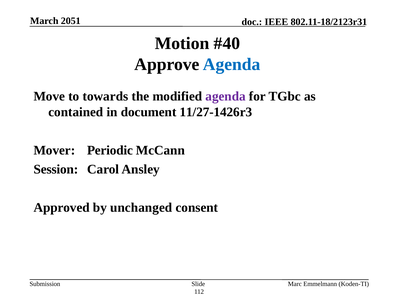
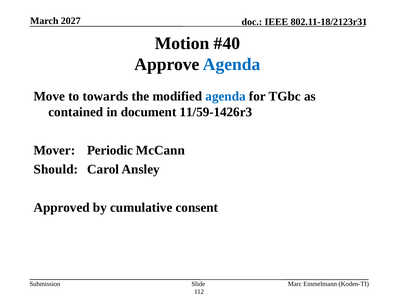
2051: 2051 -> 2027 (71, 21)
agenda colour: purple -> blue (226, 96)
11/27-1426r3: 11/27-1426r3 -> 11/59-1426r3 (216, 112)
Session: Session -> Should (56, 169)
unchanged: unchanged -> cumulative (141, 208)
